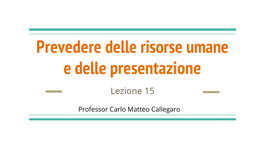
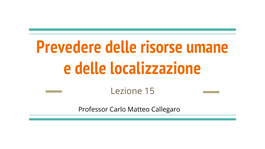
presentazione: presentazione -> localizzazione (156, 68)
